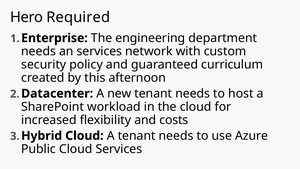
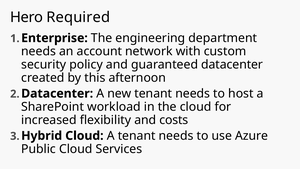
an services: services -> account (99, 51)
curriculum: curriculum -> datacenter (232, 64)
